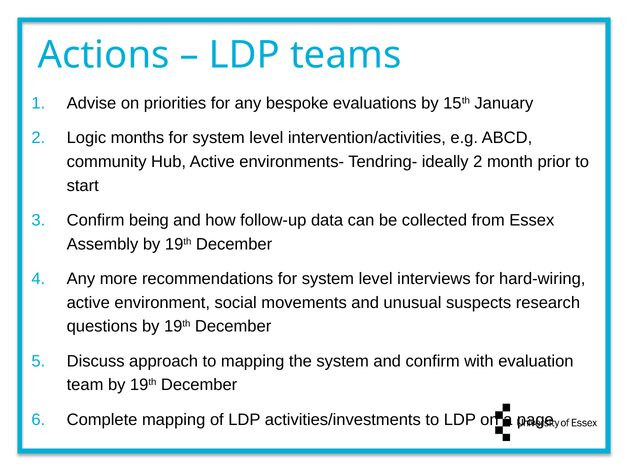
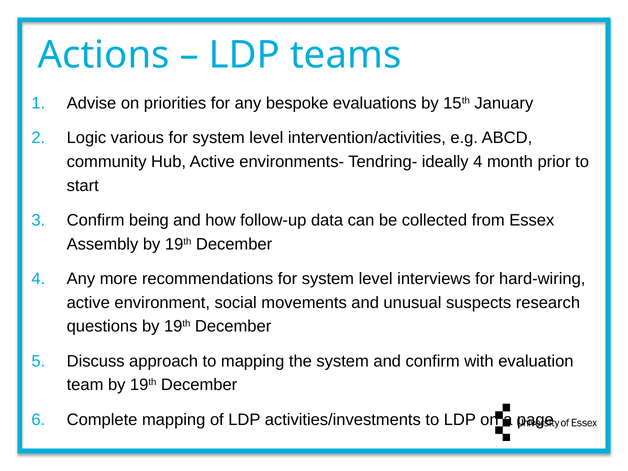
months: months -> various (137, 138)
ideally 2: 2 -> 4 (478, 162)
